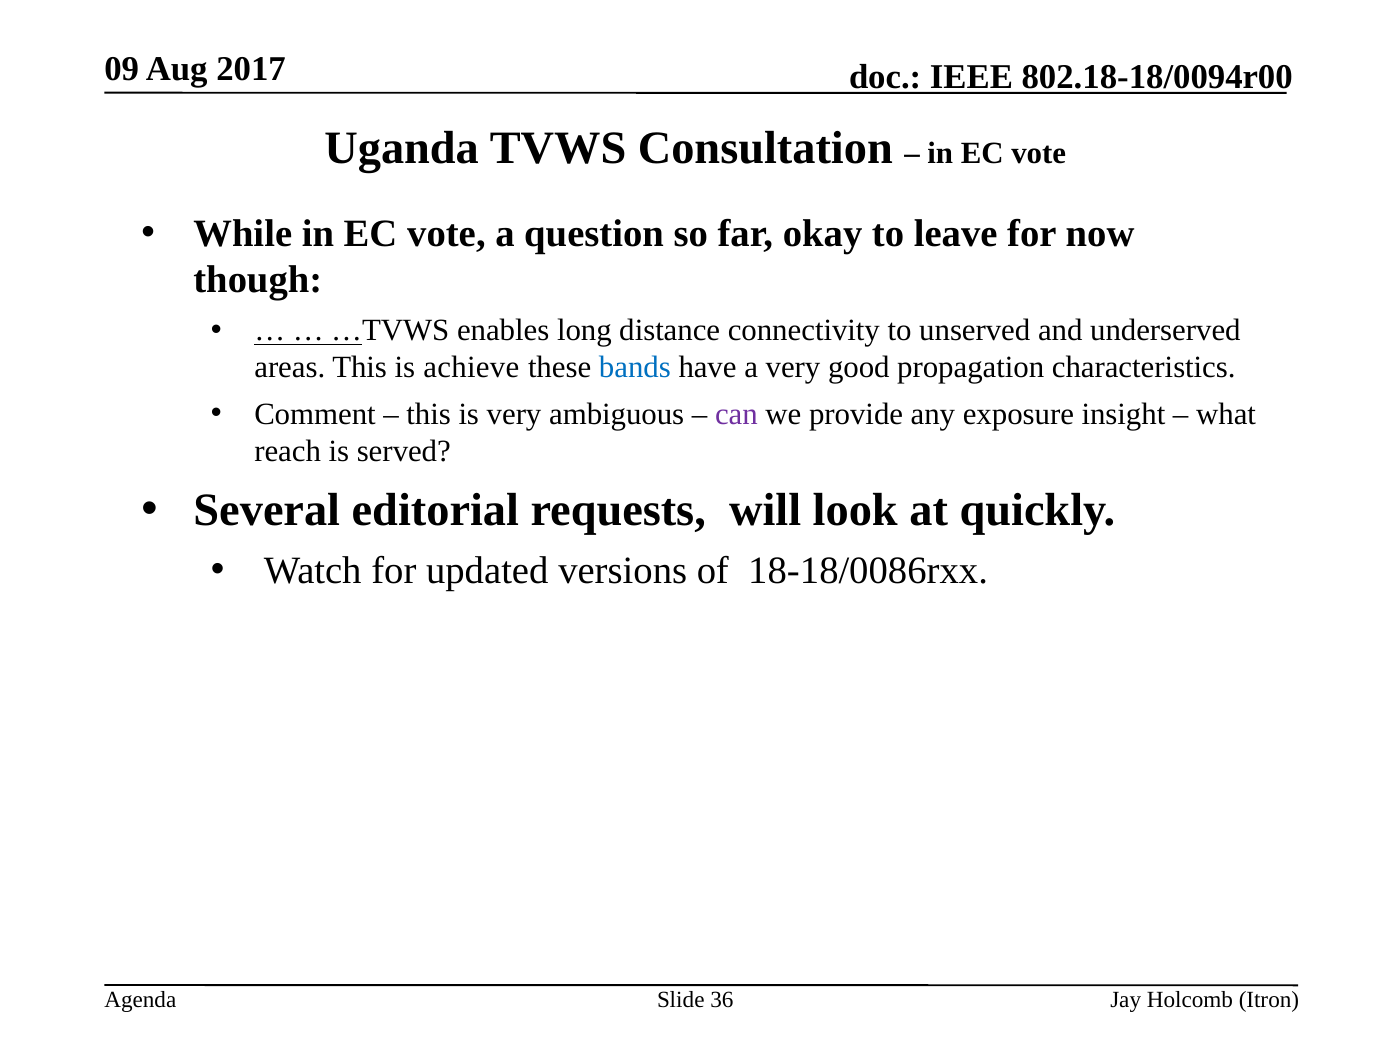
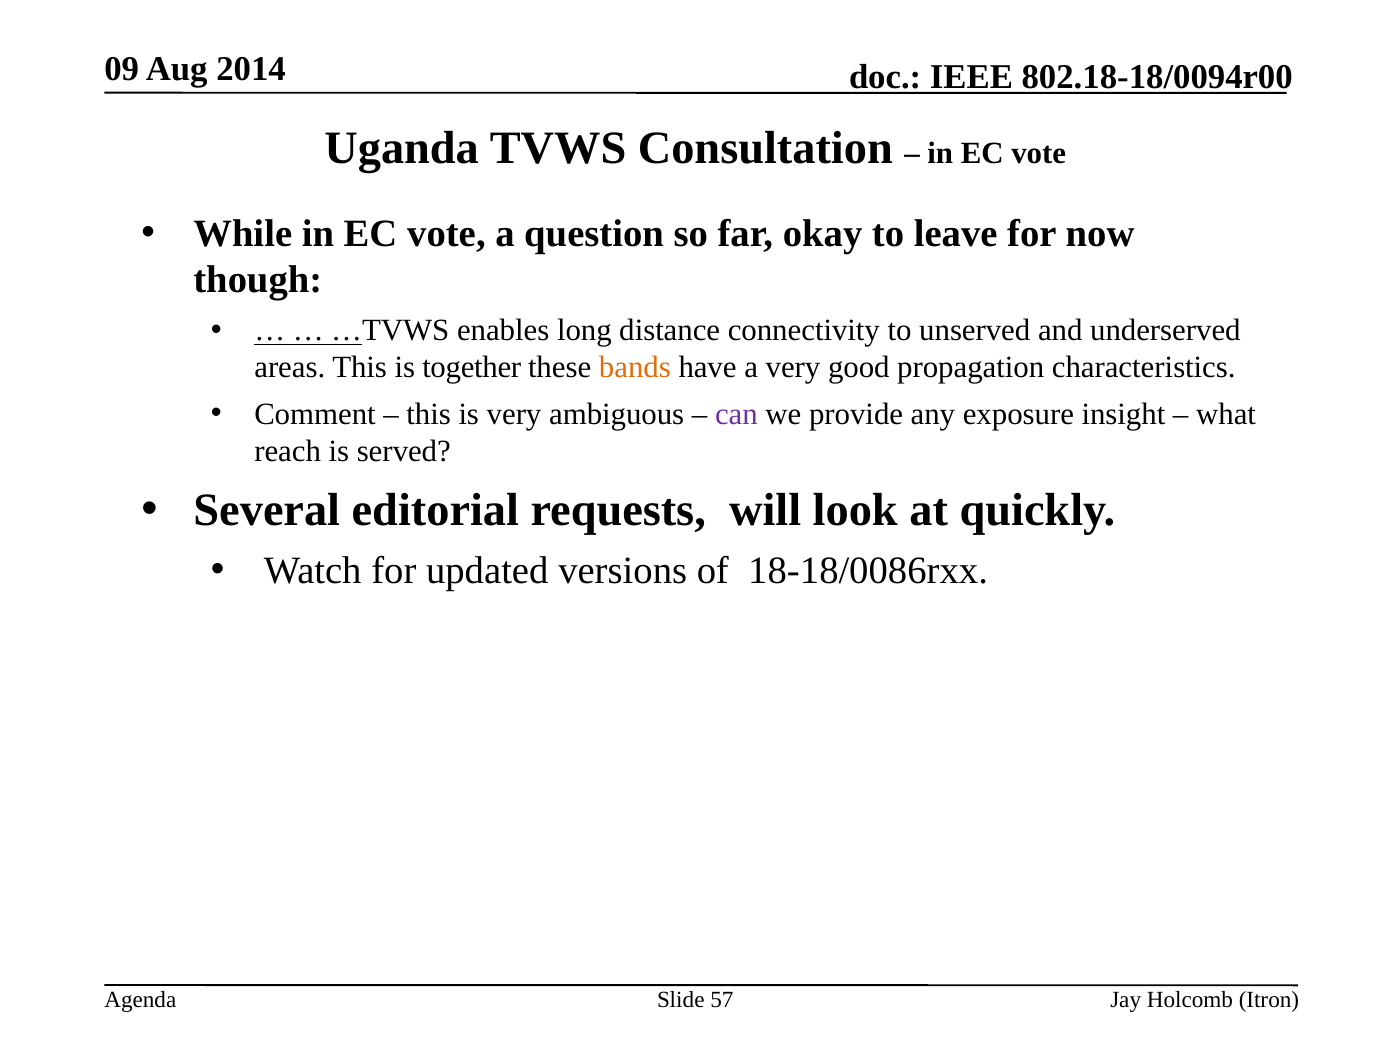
2017: 2017 -> 2014 (251, 69)
achieve: achieve -> together (472, 368)
bands colour: blue -> orange (635, 368)
36: 36 -> 57 (722, 1001)
